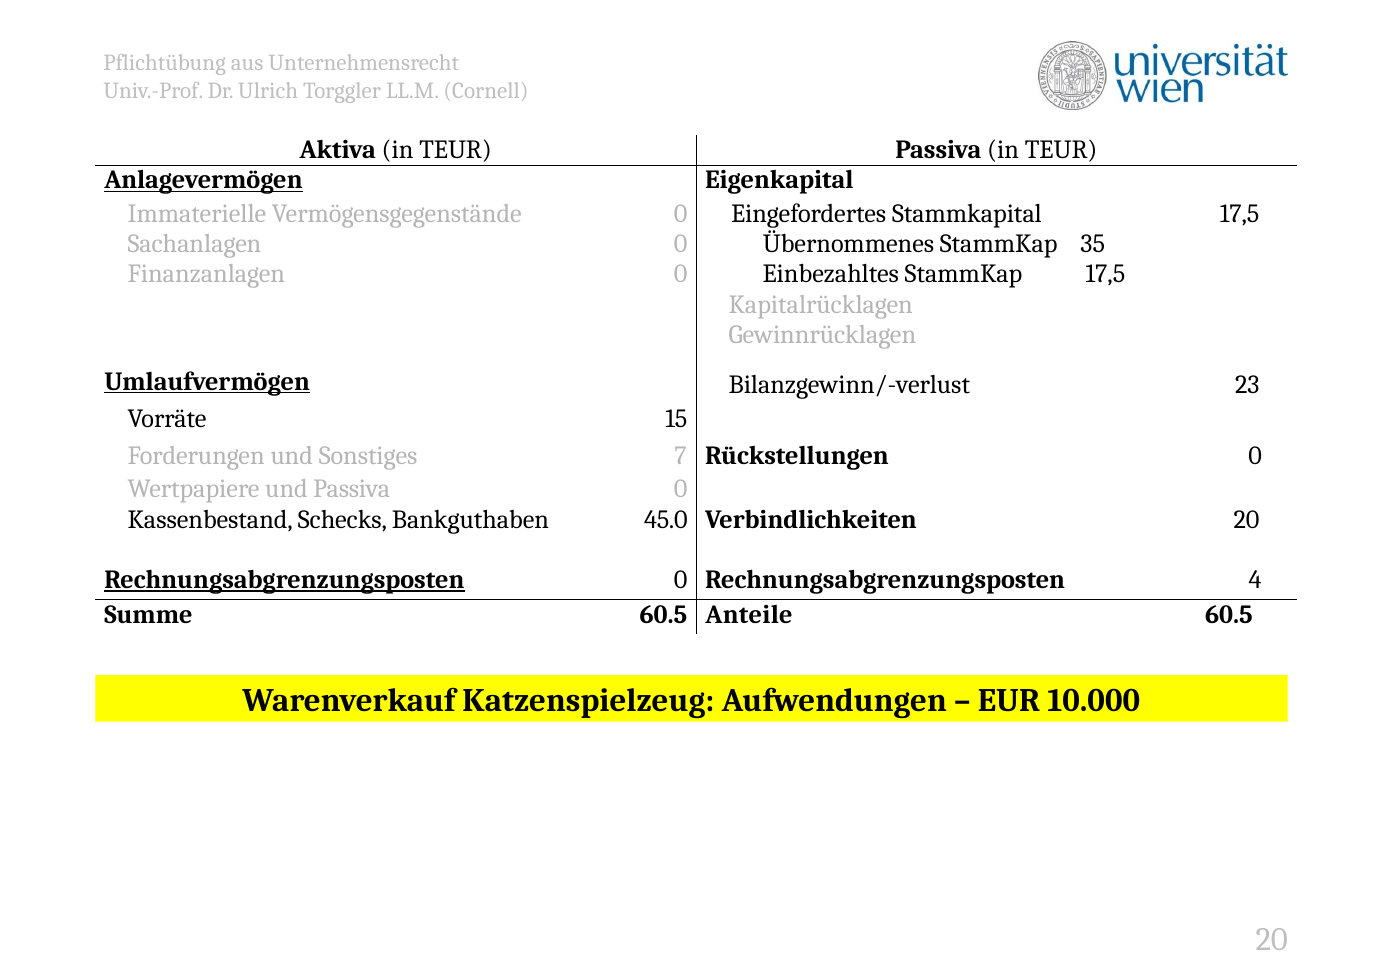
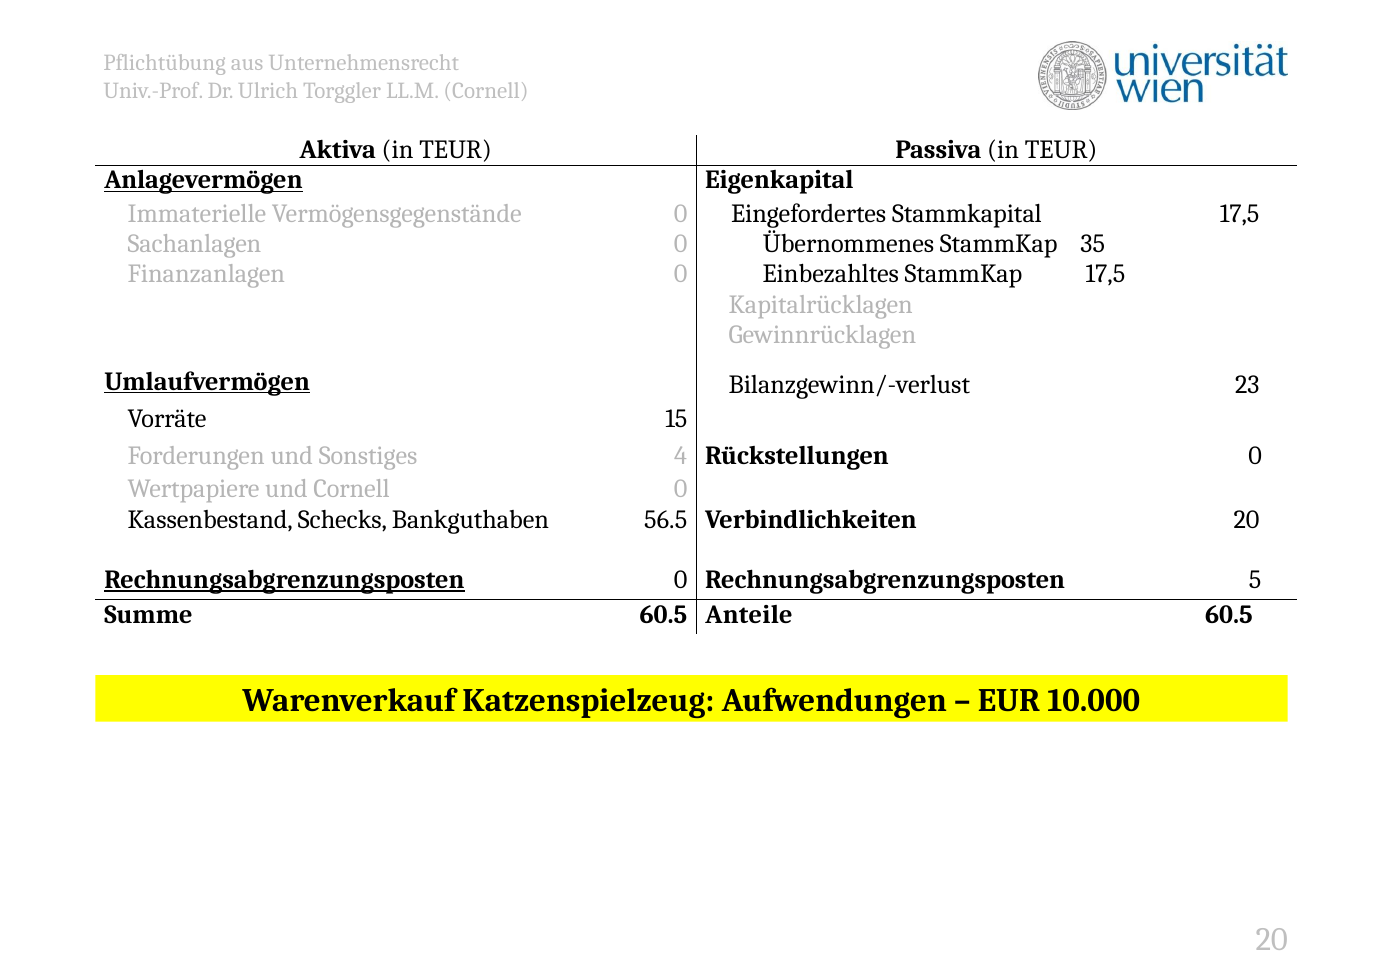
7: 7 -> 4 (681, 456)
und Passiva: Passiva -> Cornell (352, 489)
45.0: 45.0 -> 56.5 (666, 519)
4: 4 -> 5 (1255, 580)
